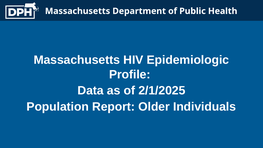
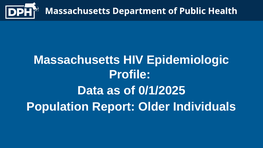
2/1/2025: 2/1/2025 -> 0/1/2025 (162, 91)
